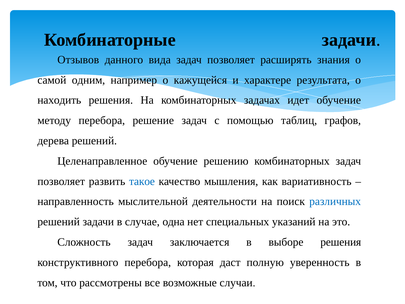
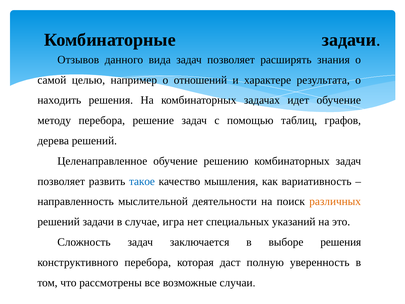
одним: одним -> целью (88, 80)
кажущейся: кажущейся -> отношений (200, 80)
различных colour: blue -> orange (335, 201)
одна: одна -> игра (173, 222)
